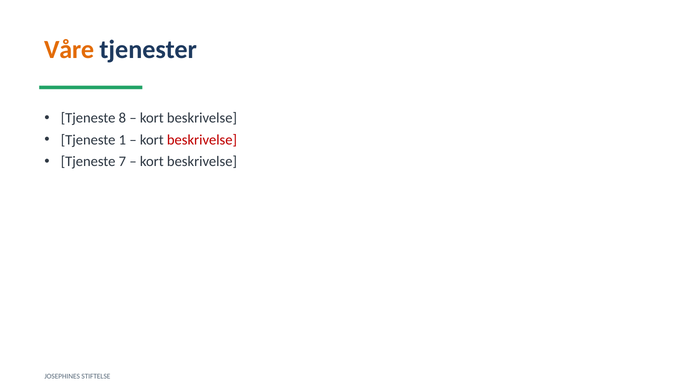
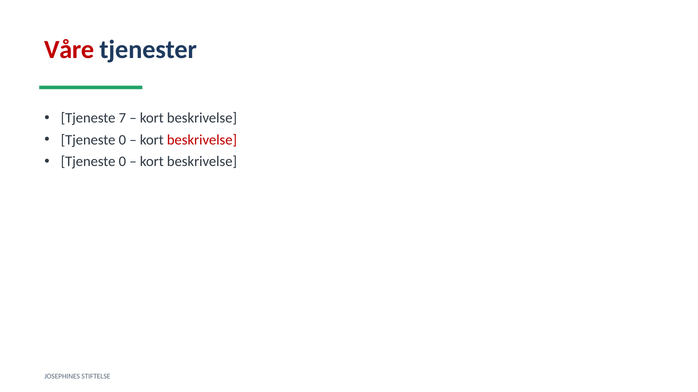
Våre colour: orange -> red (69, 50)
8: 8 -> 7 (122, 118)
1: 1 -> 0 (122, 140)
7: 7 -> 0 (122, 162)
